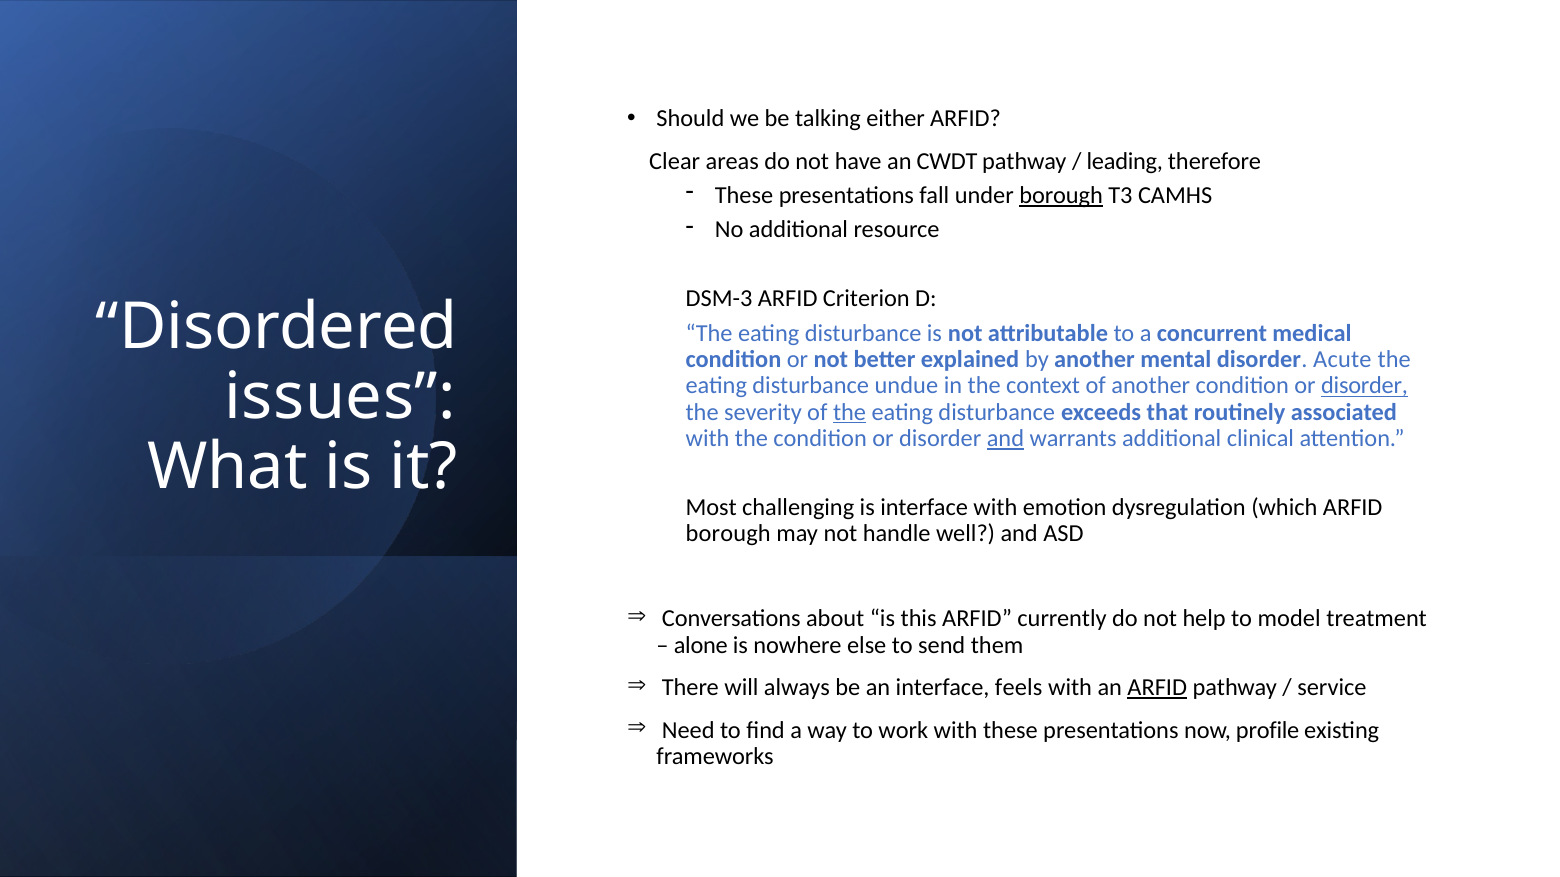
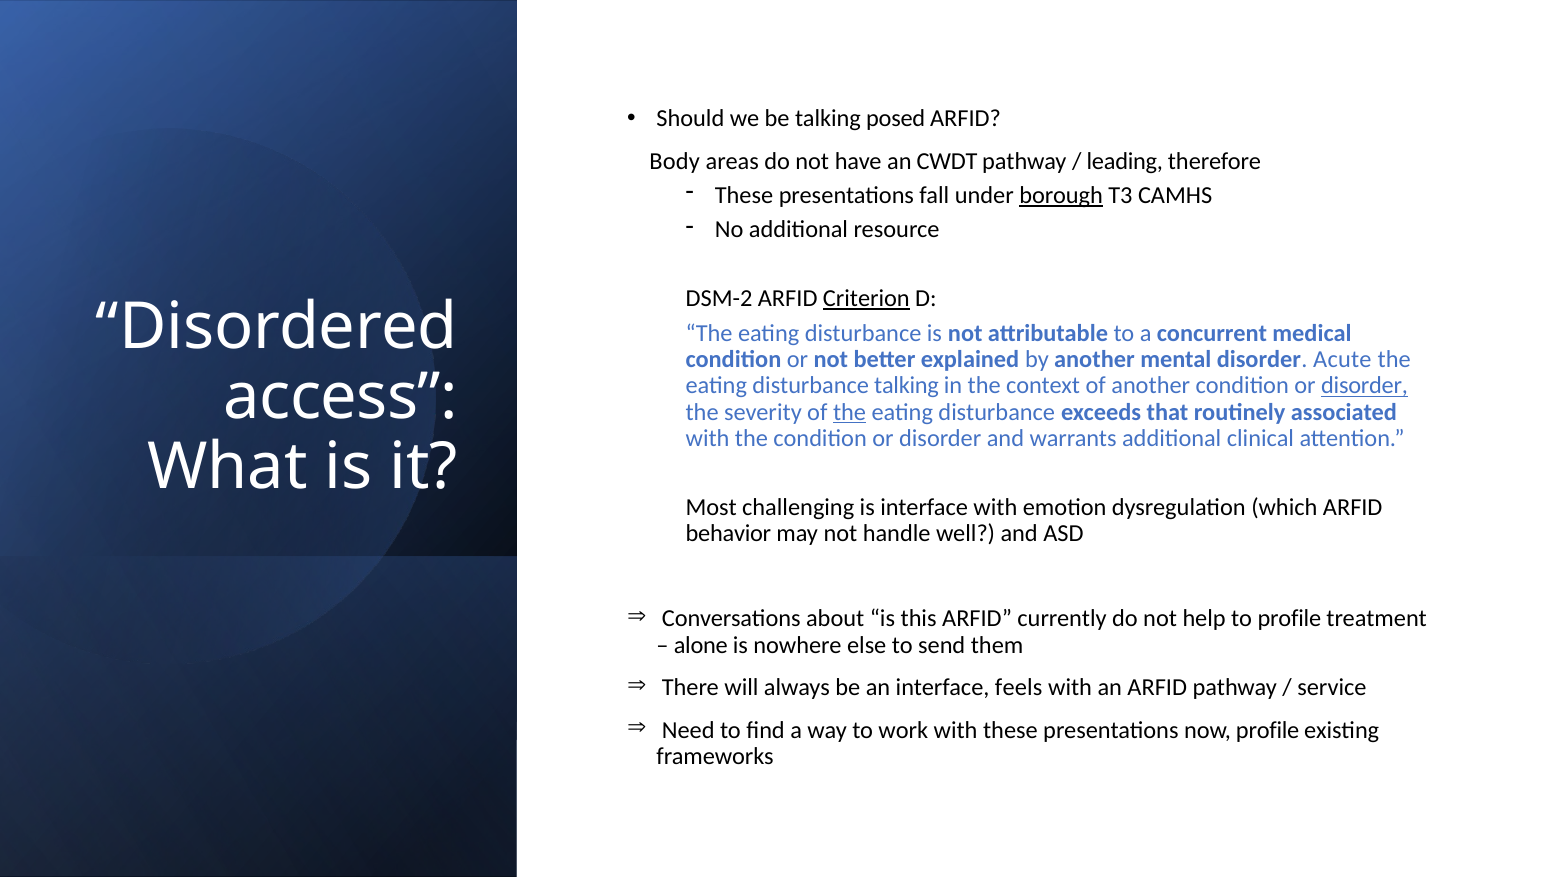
either: either -> posed (896, 118)
Clear: Clear -> Body (675, 161)
DSM-3: DSM-3 -> DSM-2 (719, 299)
Criterion underline: none -> present (866, 299)
disturbance undue: undue -> talking (907, 386)
issues: issues -> access (341, 397)
and underline: present -> none (1005, 439)
borough: borough -> behavior (728, 534)
to model: model -> profile (1289, 619)
ARFID underline: present -> none (1157, 688)
